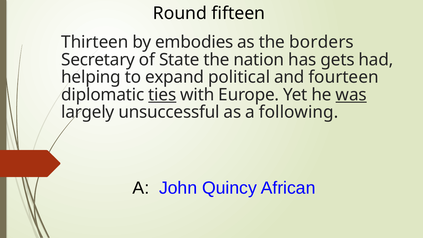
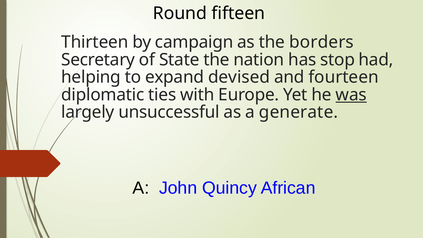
embodies: embodies -> campaign (194, 42)
gets: gets -> stop (338, 60)
political: political -> devised (239, 77)
ties underline: present -> none (162, 95)
following: following -> generate (299, 112)
